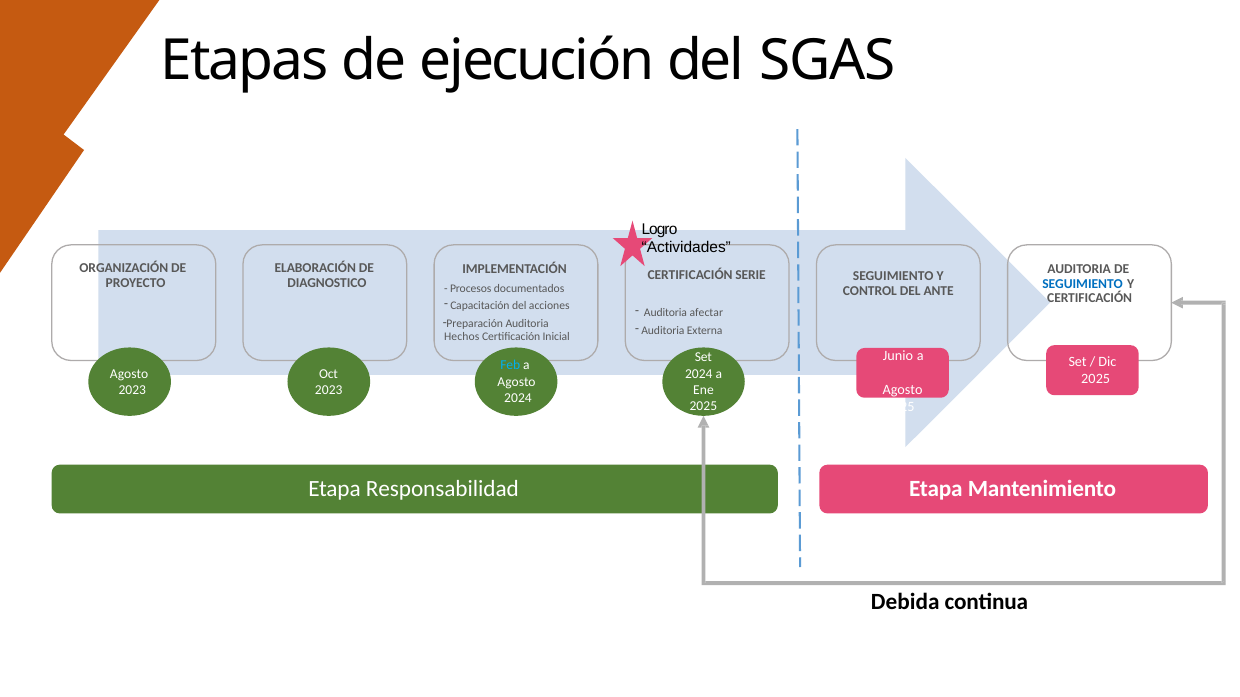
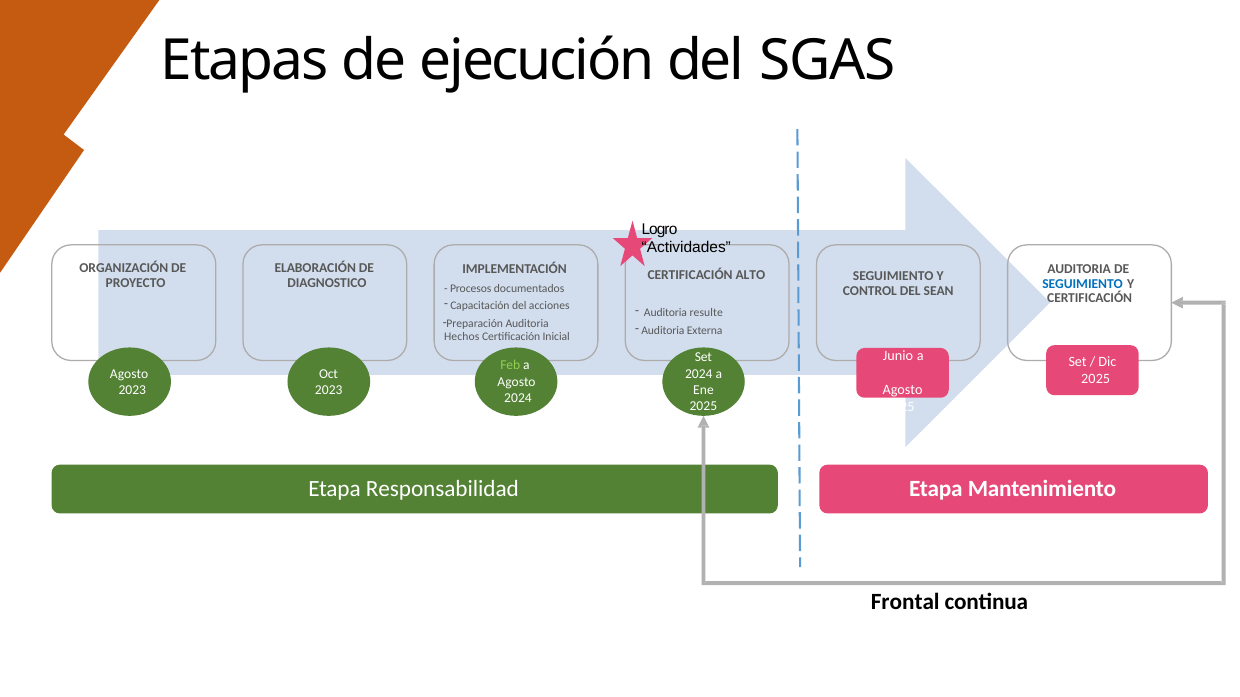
SERIE: SERIE -> ALTO (750, 275)
ANTE: ANTE -> SEAN (939, 291)
afectar: afectar -> resulte (706, 313)
Feb colour: light blue -> light green (510, 366)
Debida: Debida -> Frontal (905, 602)
